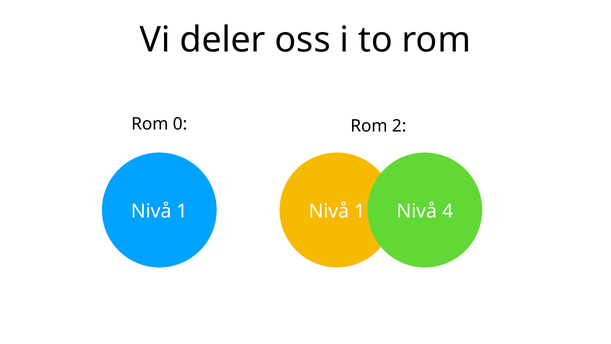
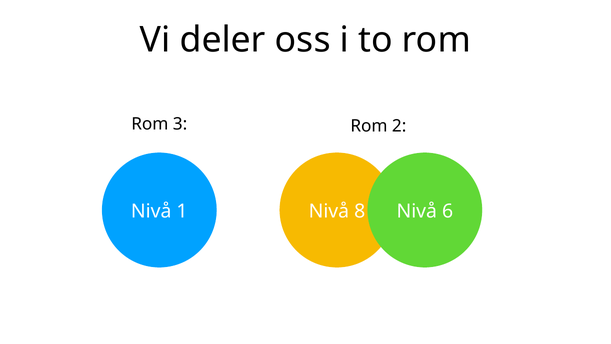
0: 0 -> 3 (180, 124)
1 Nivå 1: 1 -> 8 (360, 211)
4: 4 -> 6 (448, 211)
